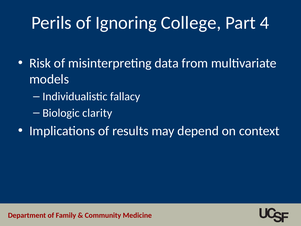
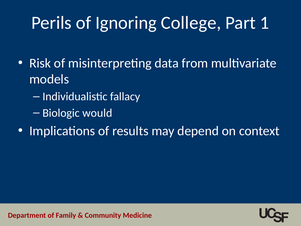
4: 4 -> 1 (265, 23)
clarity: clarity -> would (97, 113)
